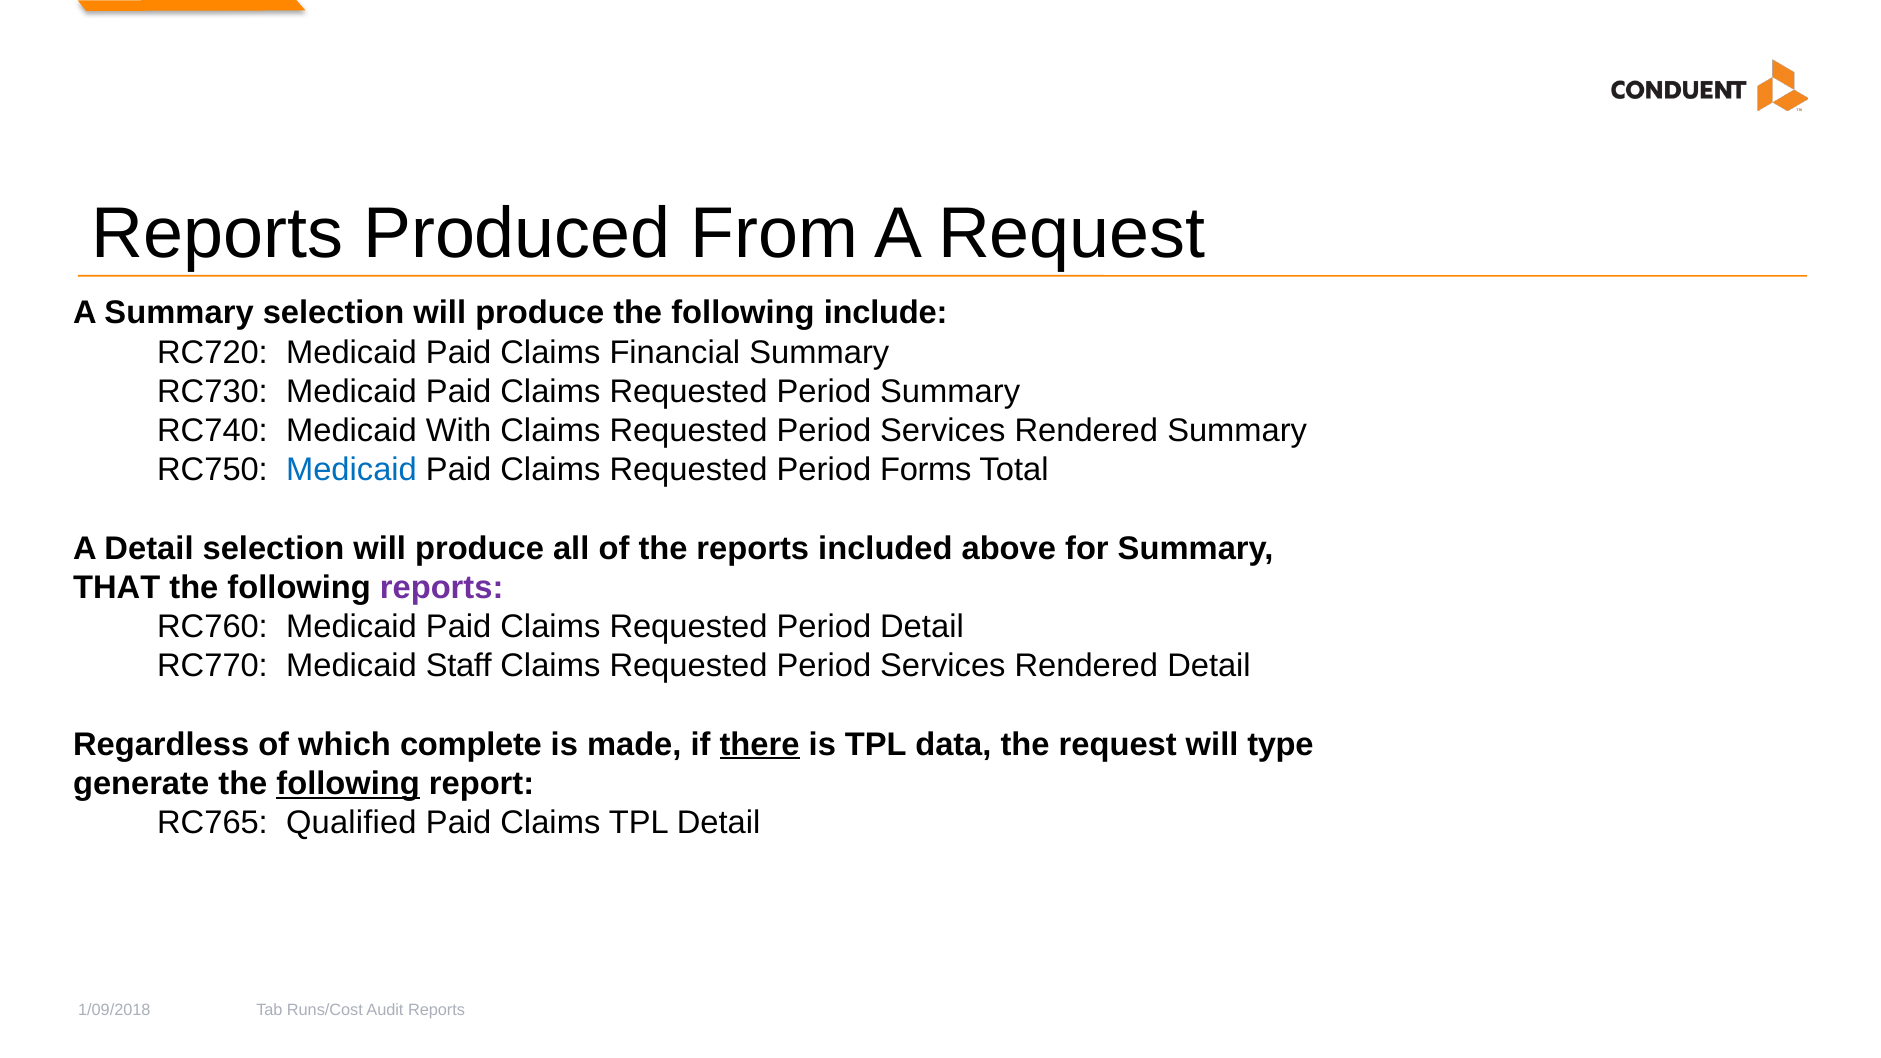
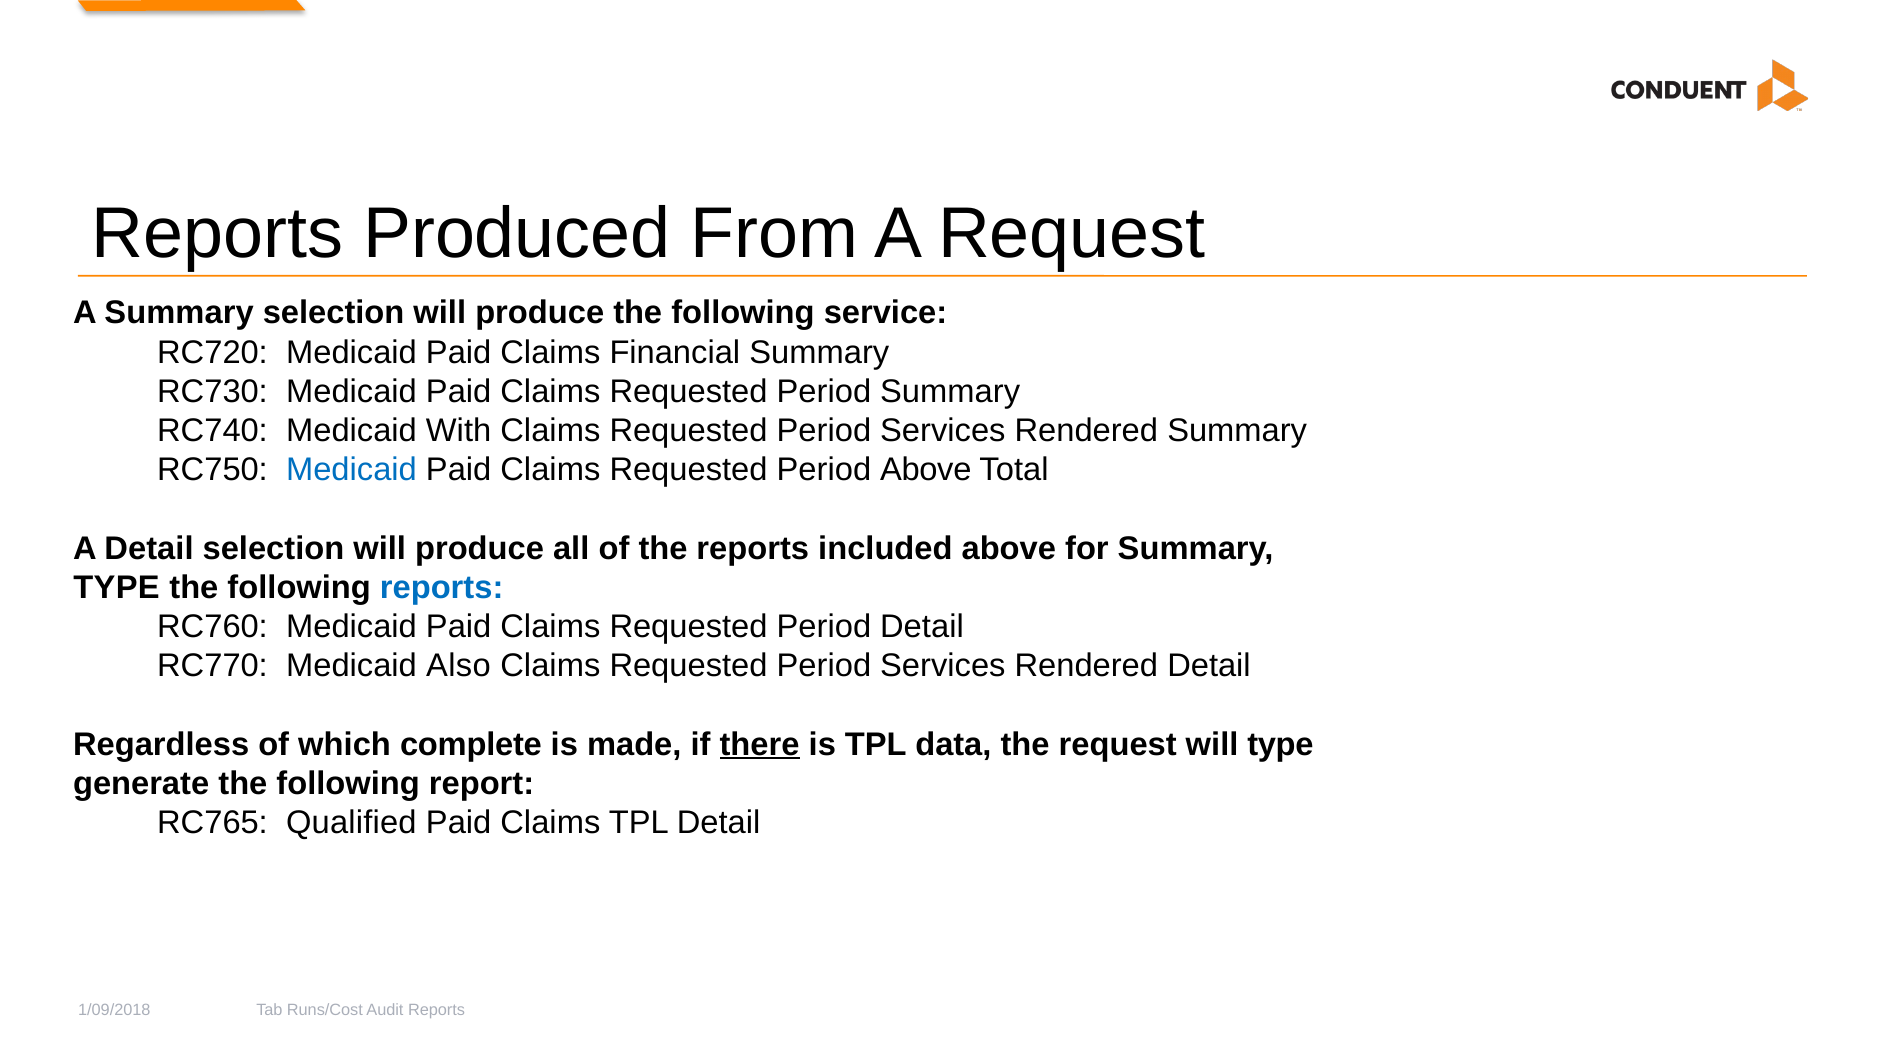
include: include -> service (886, 313)
Period Forms: Forms -> Above (926, 470)
THAT: THAT -> TYPE (117, 588)
reports colour: purple -> blue (442, 588)
Staff: Staff -> Also (458, 666)
following underline: present -> none (348, 784)
